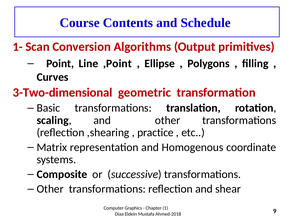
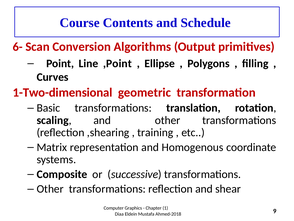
1-: 1- -> 6- (18, 47)
3-Two-dimensional: 3-Two-dimensional -> 1-Two-dimensional (63, 92)
practice: practice -> training (155, 132)
